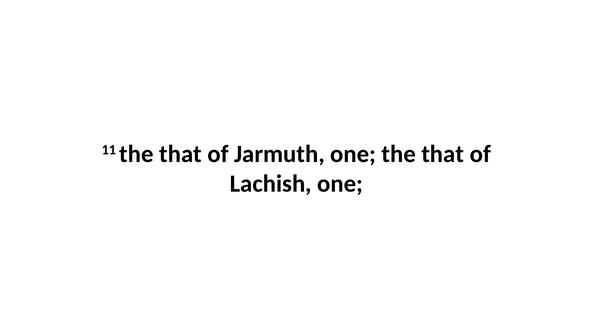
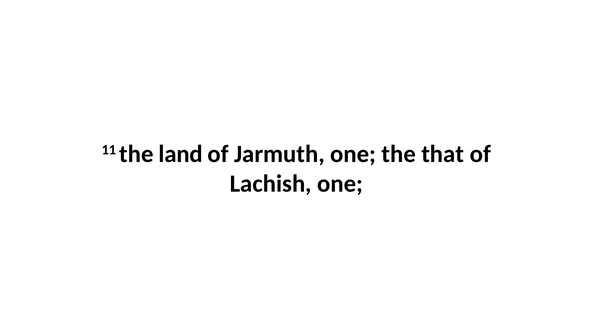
11 the that: that -> land (181, 154)
